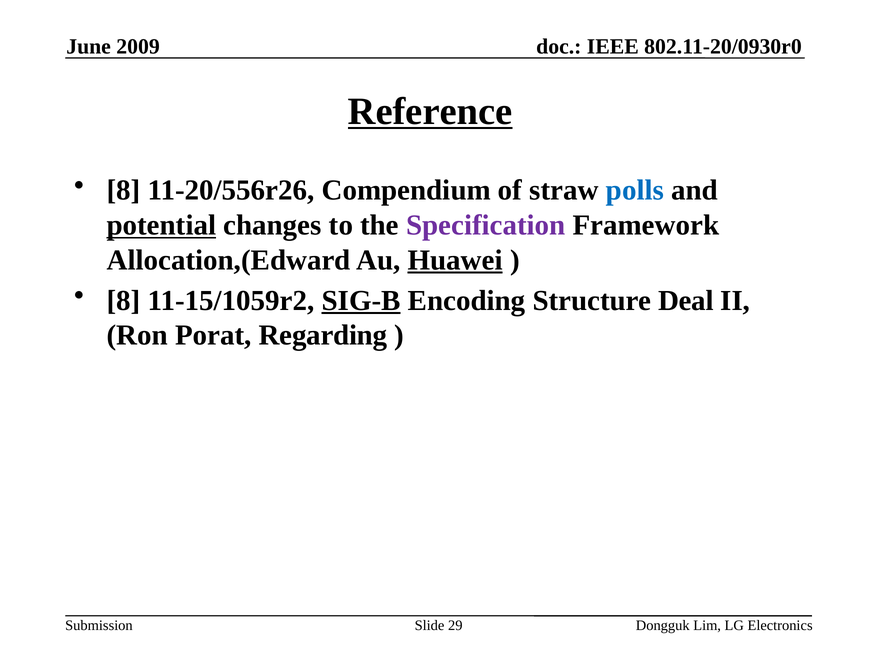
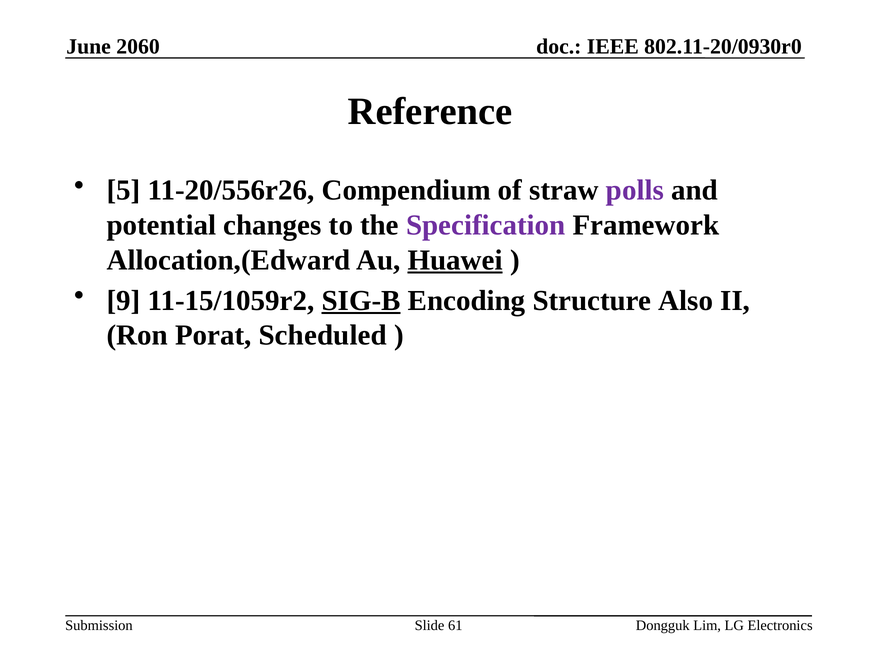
2009: 2009 -> 2060 (138, 46)
Reference underline: present -> none (430, 111)
8: 8 -> 5 (124, 191)
polls colour: blue -> purple (635, 191)
potential underline: present -> none (161, 225)
8: 8 -> 9 (124, 301)
Deal: Deal -> Also (686, 301)
Regarding: Regarding -> Scheduled (323, 336)
29: 29 -> 61 (455, 626)
